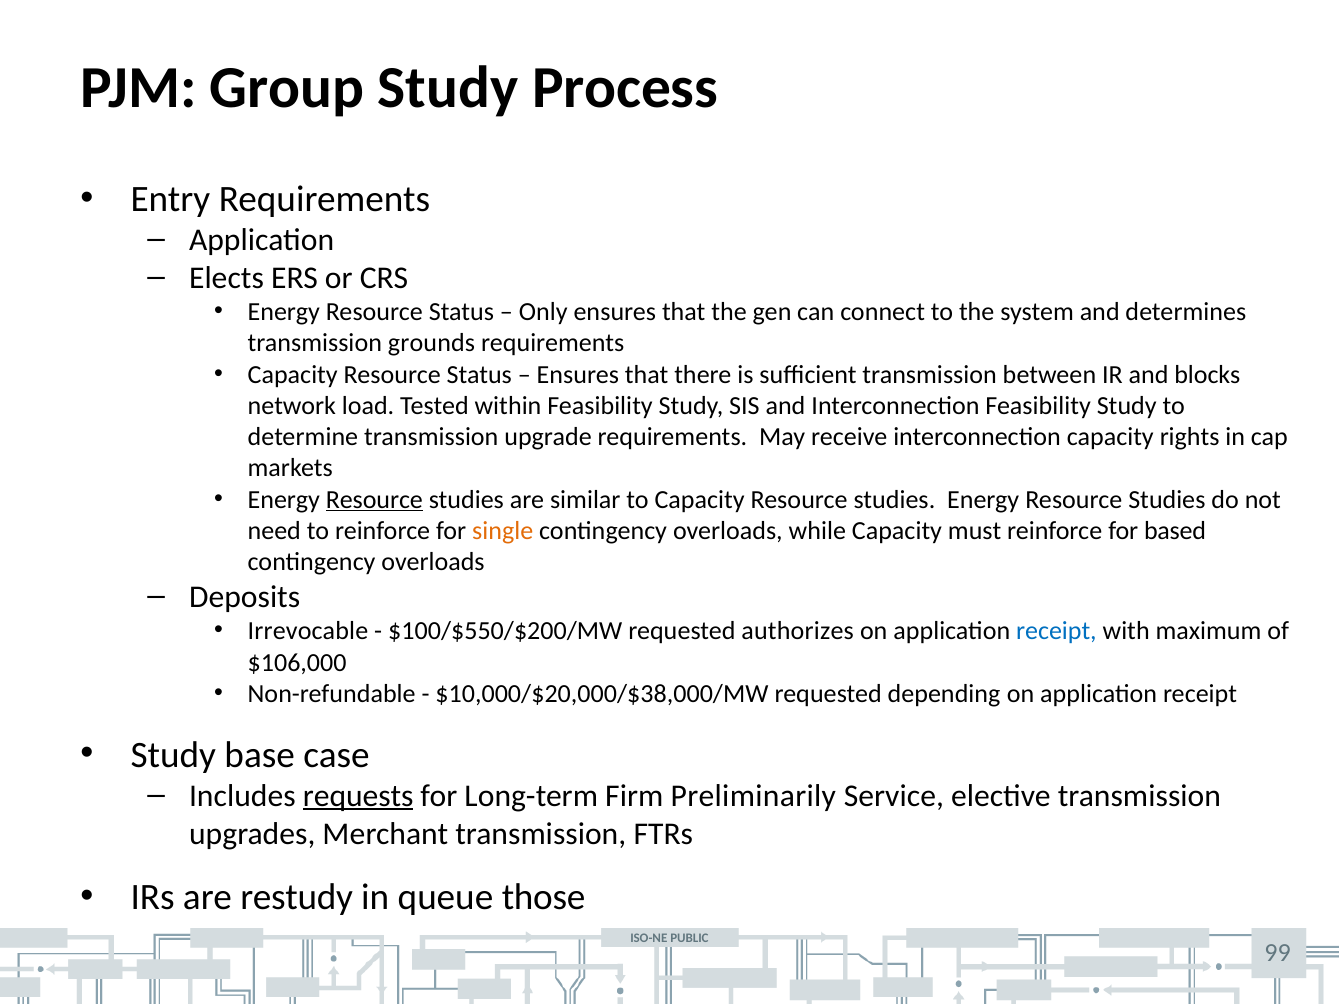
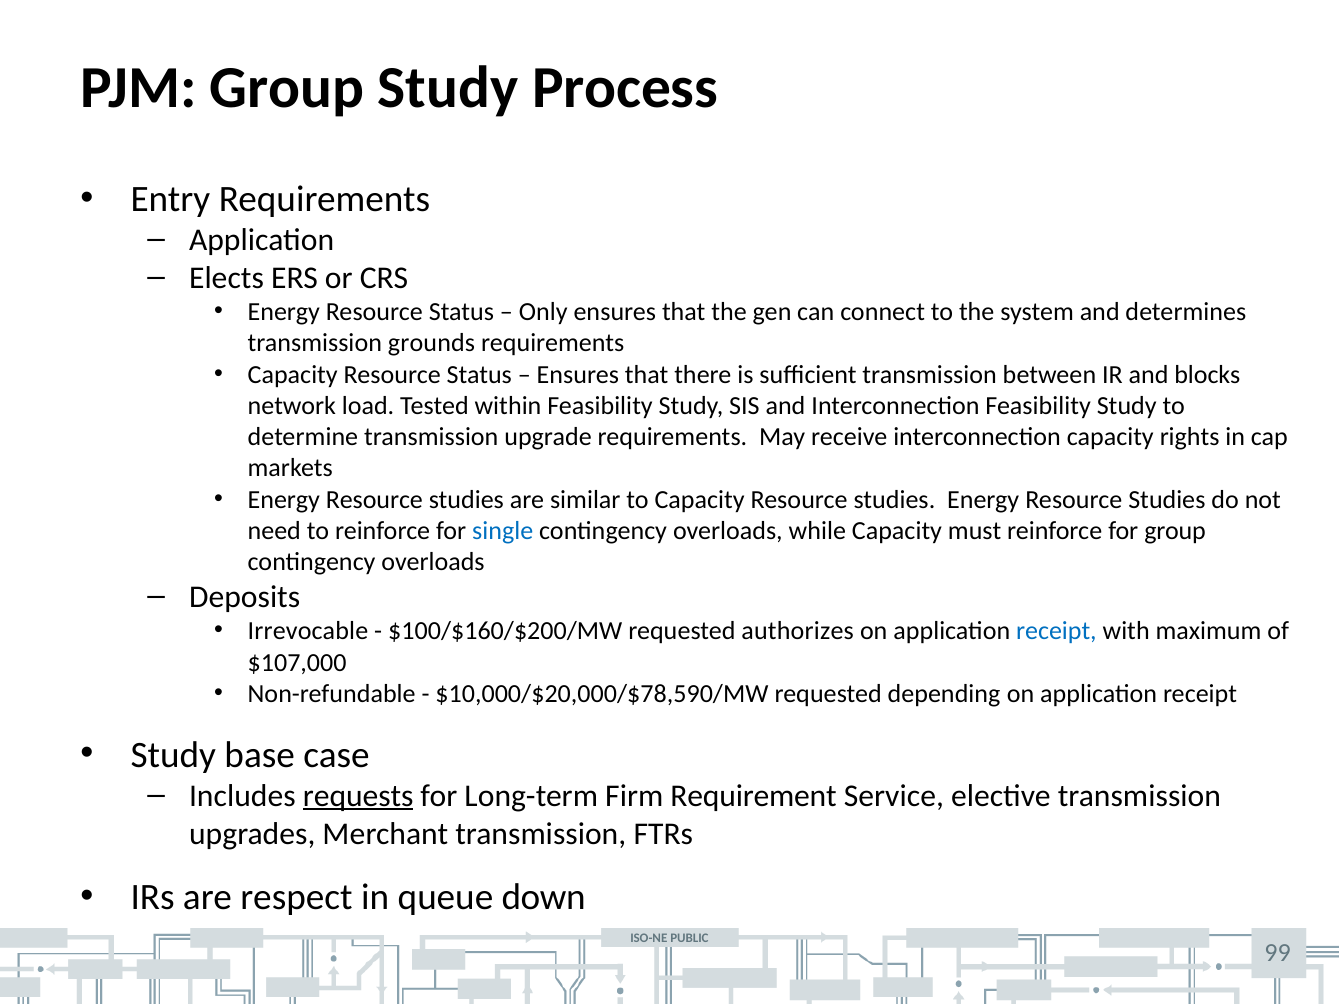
Resource underline: present -> none (374, 500)
single colour: orange -> blue (503, 531)
for based: based -> group (1175, 531)
$100/$550/$200/MW: $100/$550/$200/MW -> $100/$160/$200/MW (505, 631)
$106,000: $106,000 -> $107,000 (297, 663)
$10,000/$20,000/$38,000/MW: $10,000/$20,000/$38,000/MW -> $10,000/$20,000/$78,590/MW (602, 694)
Preliminarily: Preliminarily -> Requirement (754, 796)
restudy: restudy -> respect (296, 898)
those: those -> down (544, 898)
